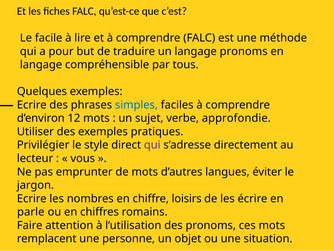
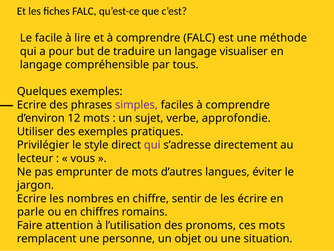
langage pronoms: pronoms -> visualiser (244, 51)
simples colour: blue -> purple (136, 105)
loisirs: loisirs -> sentir (187, 198)
